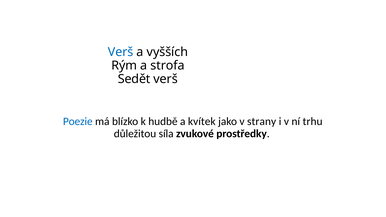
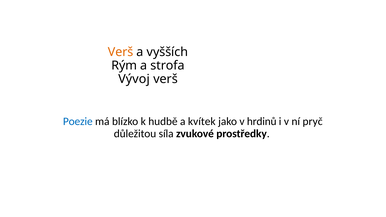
Verš colour: blue -> orange (121, 52)
Sedět: Sedět -> Vývoj (134, 79)
strany: strany -> hrdinů (262, 122)
trhu: trhu -> pryč (313, 122)
